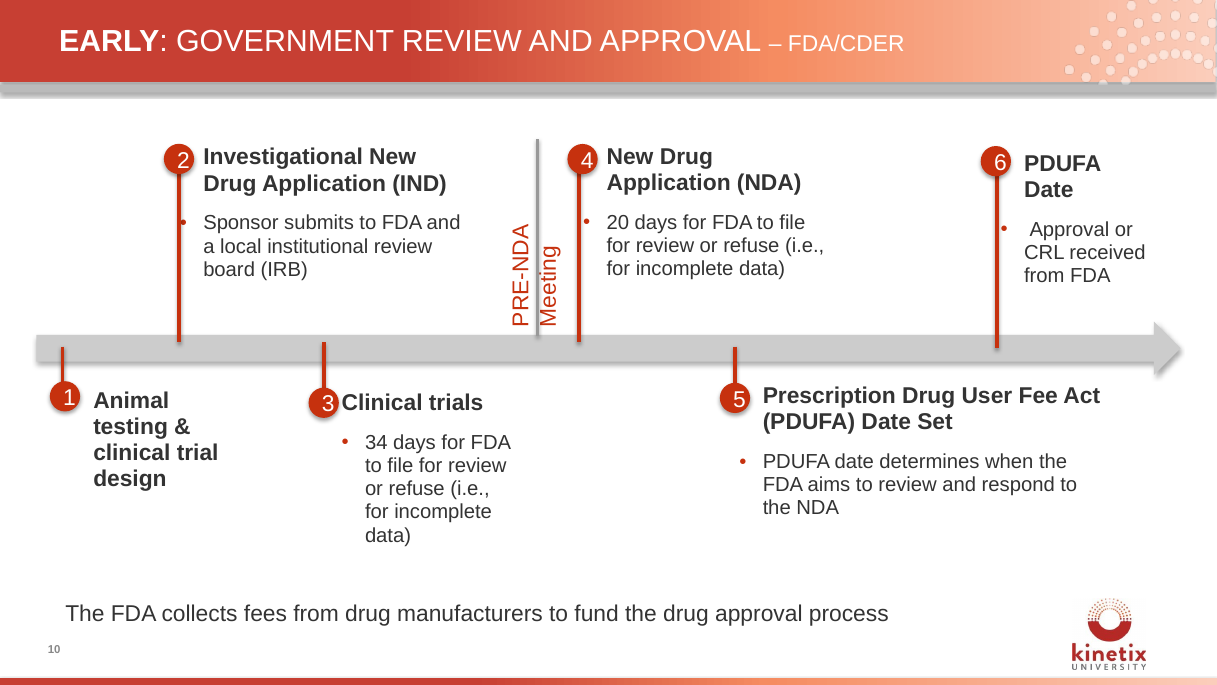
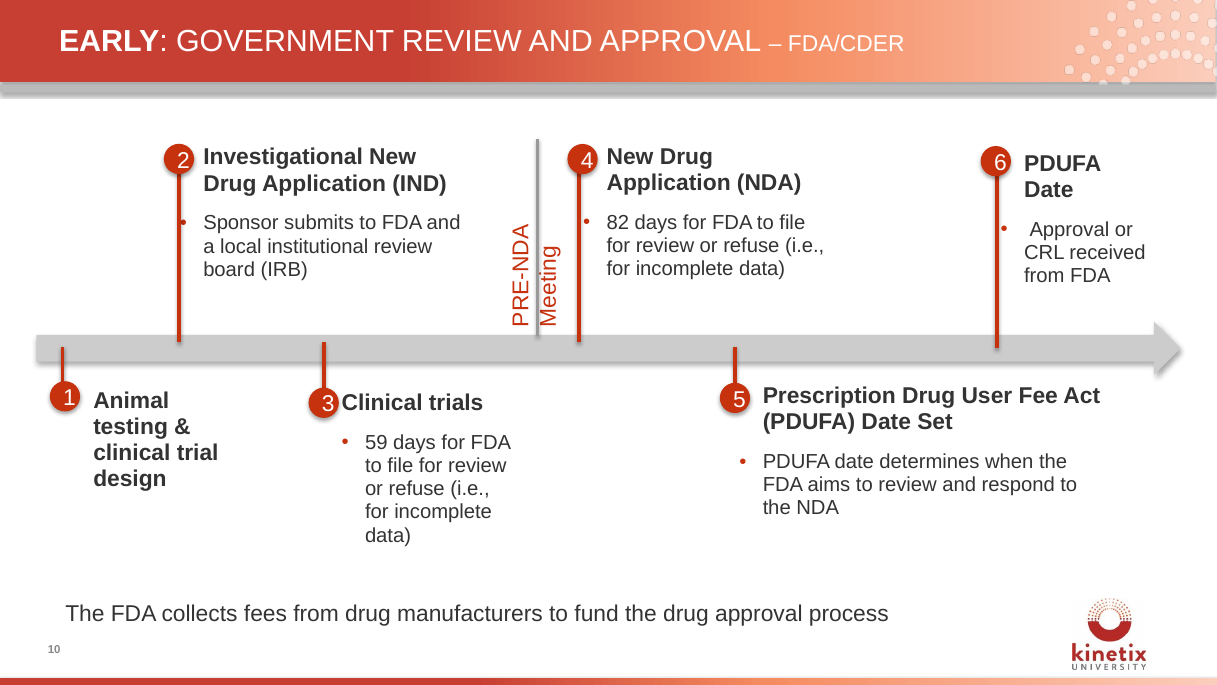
20: 20 -> 82 (618, 223)
34: 34 -> 59 (376, 443)
